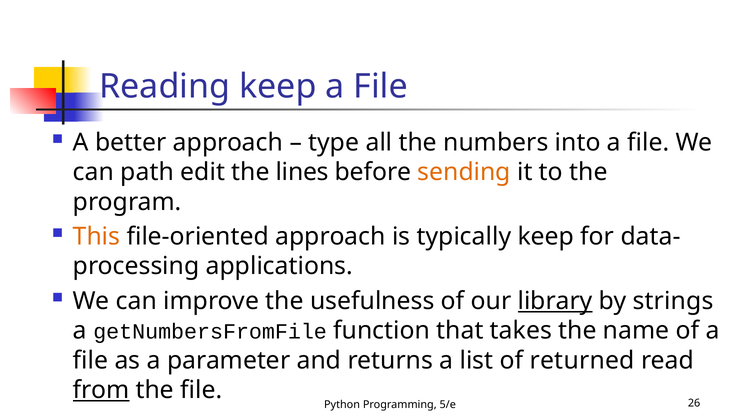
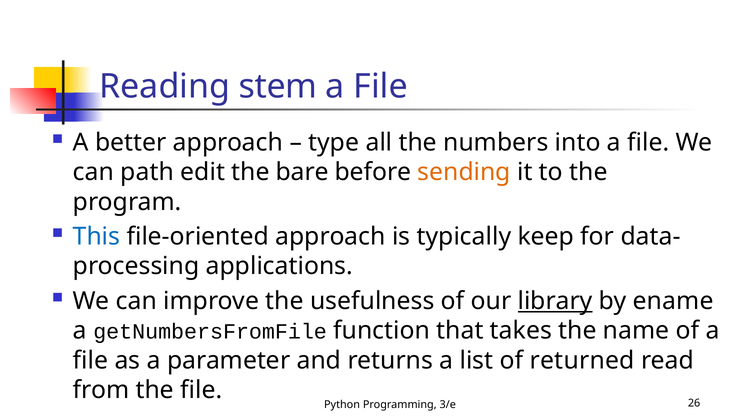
Reading keep: keep -> stem (278, 86)
lines: lines -> bare (302, 172)
This colour: orange -> blue (97, 236)
strings: strings -> ename (673, 301)
from underline: present -> none (101, 390)
5/e: 5/e -> 3/e (448, 405)
